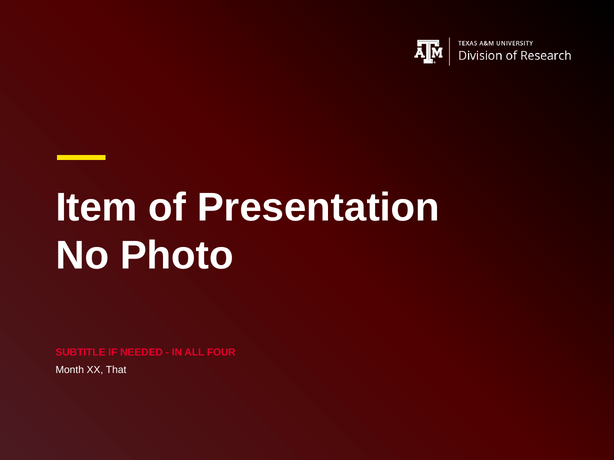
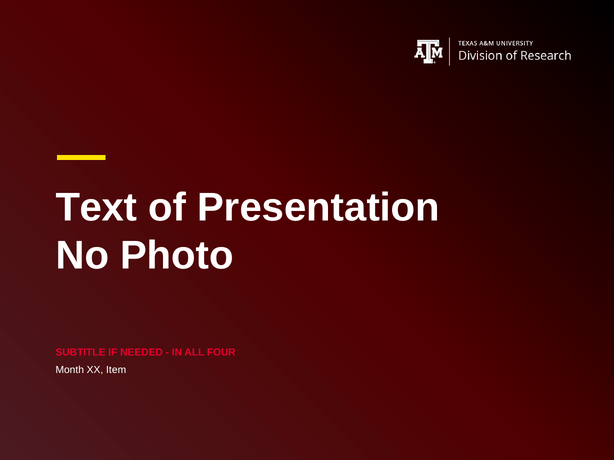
Item: Item -> Text (96, 208)
That: That -> Item (116, 371)
